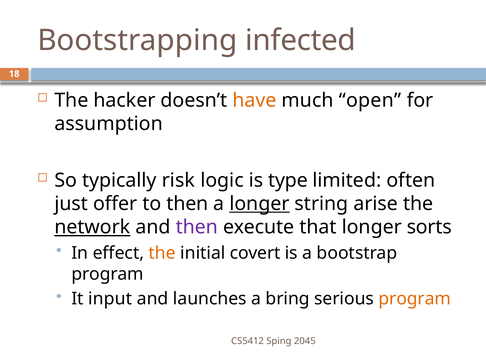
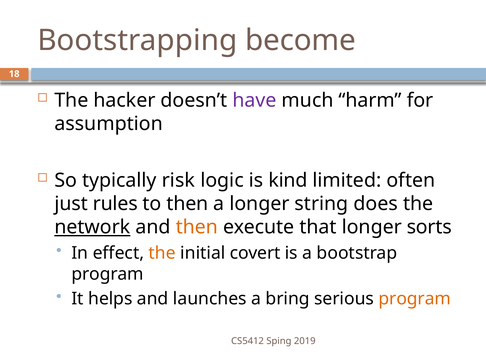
infected: infected -> become (300, 41)
have colour: orange -> purple (254, 101)
open: open -> harm (370, 101)
type: type -> kind (288, 180)
offer: offer -> rules (115, 204)
longer underline: present -> none (259, 204)
arise: arise -> does (376, 204)
then colour: purple -> orange (197, 227)
input: input -> helps (110, 299)
2045: 2045 -> 2019 (305, 342)
